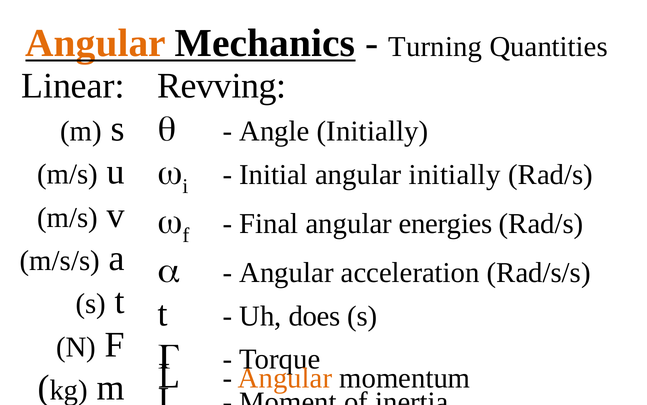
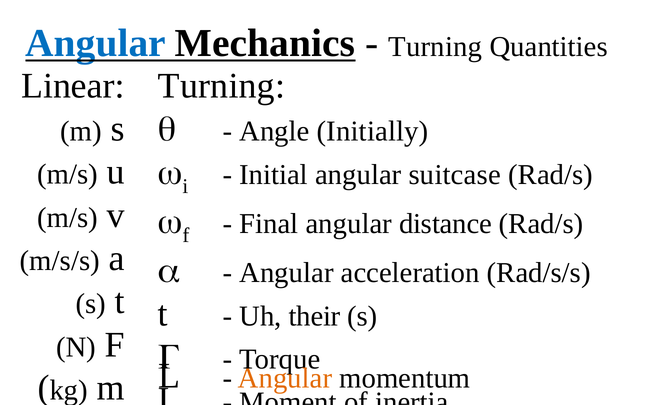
Angular colour: orange -> blue (96, 43)
Revving: Revving -> Turning (222, 86)
angular initially: initially -> suitcase (455, 174)
energies: energies -> distance (445, 223)
does: does -> their (315, 316)
